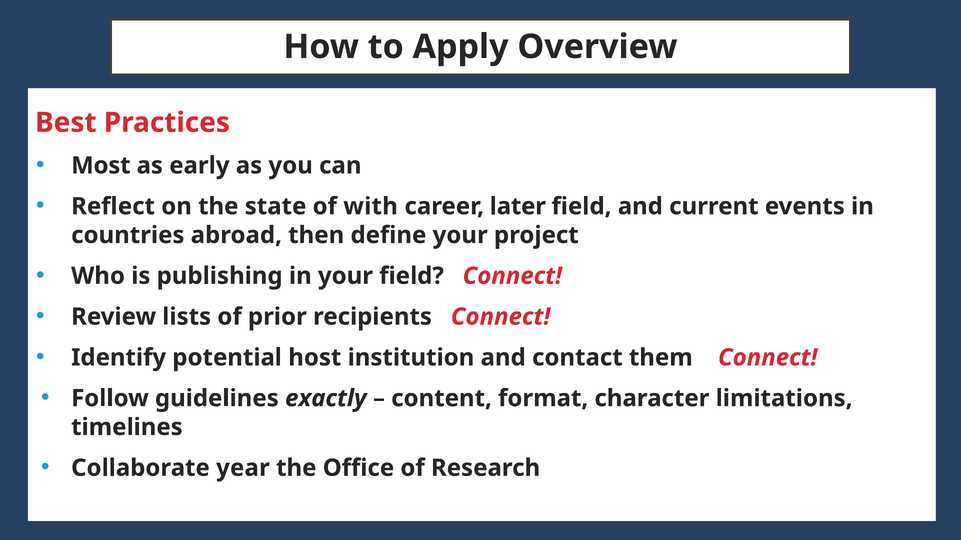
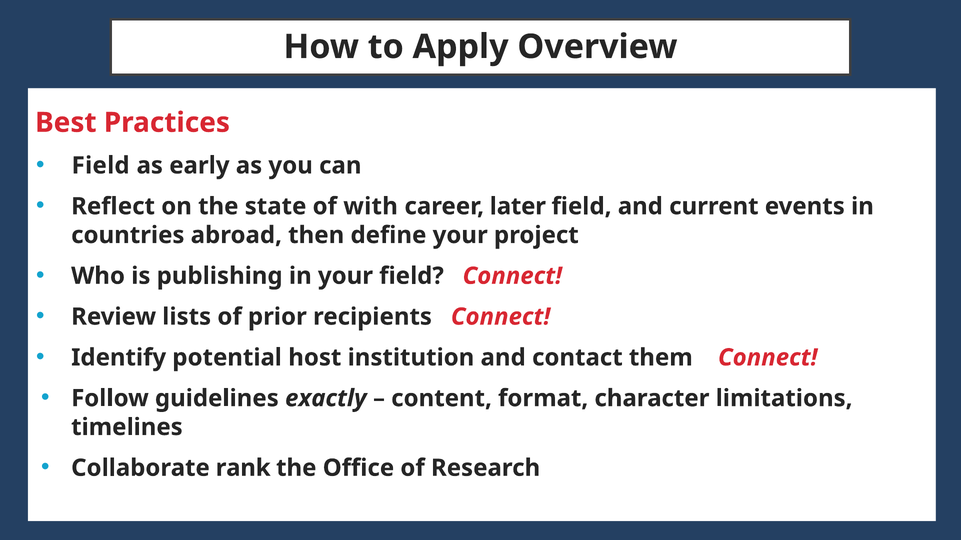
Most: Most -> Field (101, 166)
year: year -> rank (243, 468)
